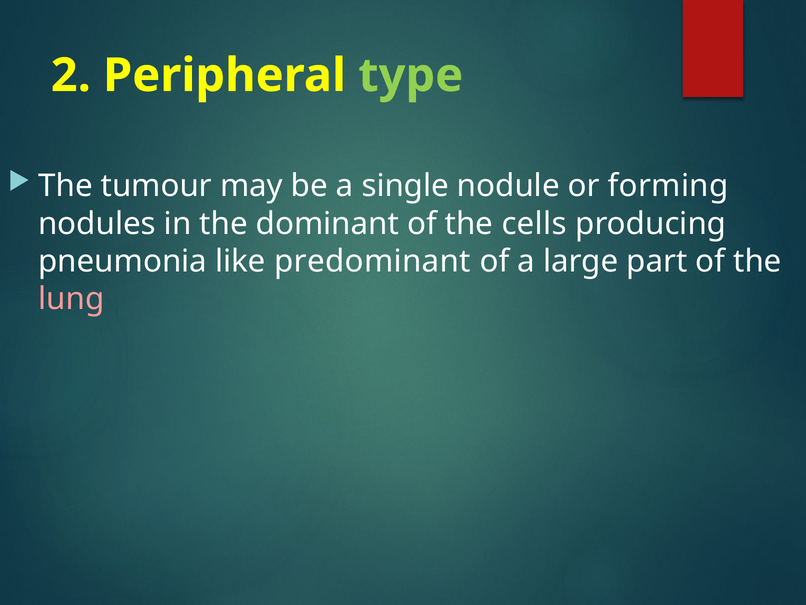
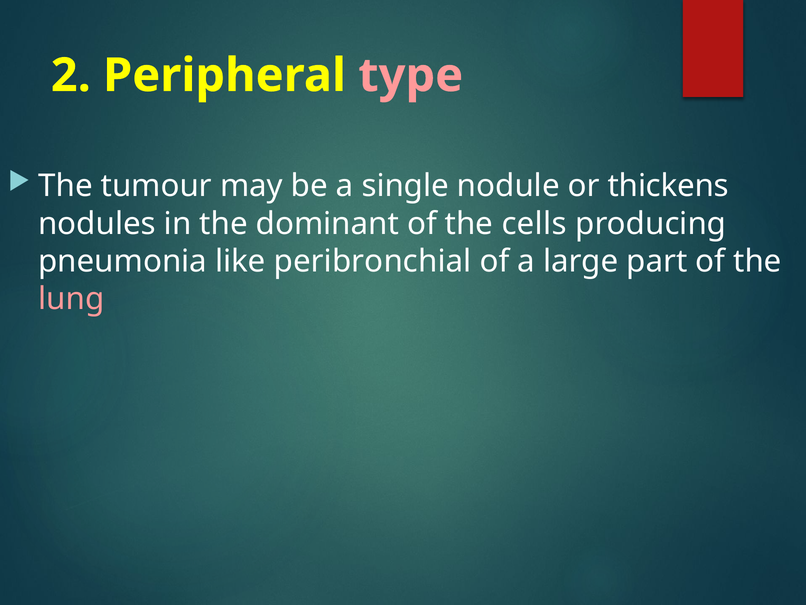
type colour: light green -> pink (411, 75)
forming: forming -> thickens (668, 186)
predominant: predominant -> peribronchial (373, 261)
